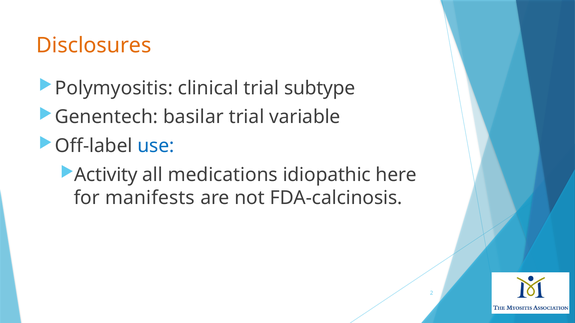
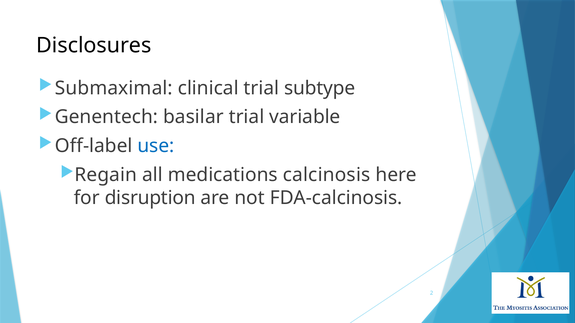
Disclosures colour: orange -> black (94, 45)
Polymyositis: Polymyositis -> Submaximal (114, 88)
Activity: Activity -> Regain (106, 175)
idiopathic: idiopathic -> calcinosis (327, 175)
manifests: manifests -> disruption (150, 198)
